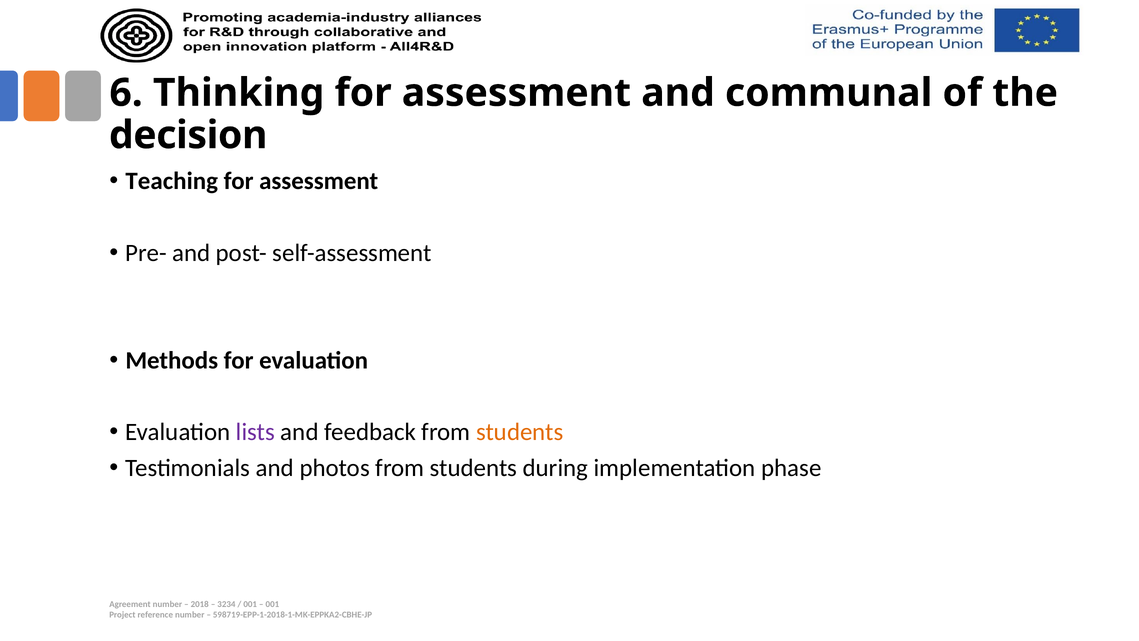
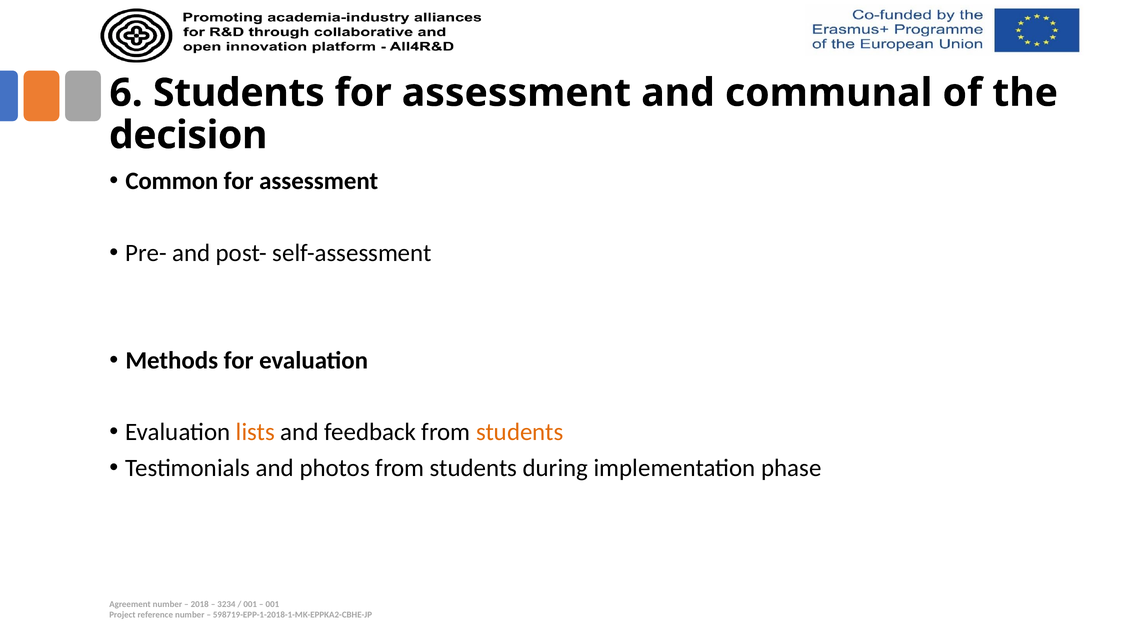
6 Thinking: Thinking -> Students (239, 93)
Teaching: Teaching -> Common (172, 181)
lists colour: purple -> orange (255, 432)
